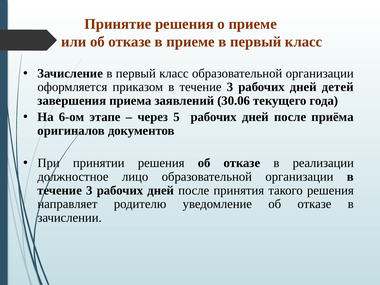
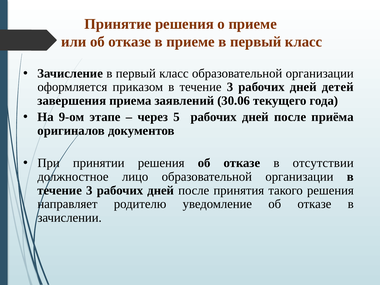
6-ом: 6-ом -> 9-ом (72, 117)
реализации: реализации -> отсутствии (323, 163)
